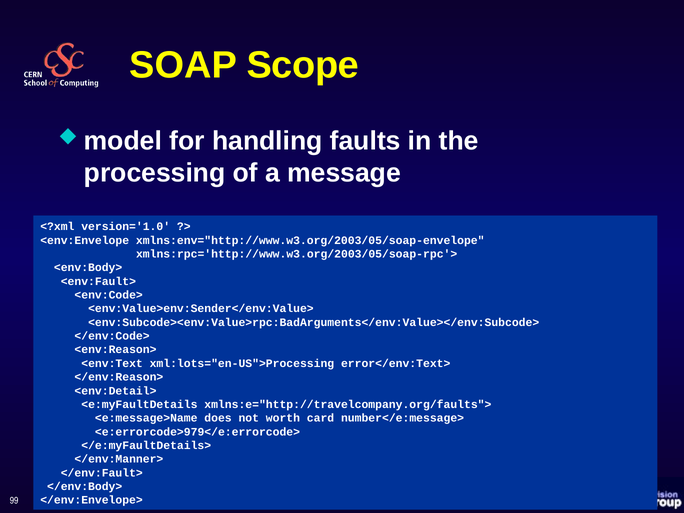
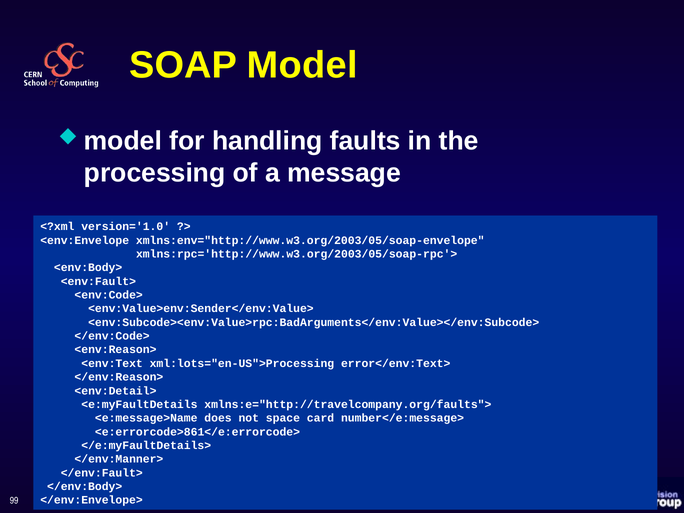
SOAP Scope: Scope -> Model (302, 65)
worth: worth -> space (283, 418)
<e:errorcode>979</e:errorcode>: <e:errorcode>979</e:errorcode> -> <e:errorcode>861</e:errorcode> (198, 432)
